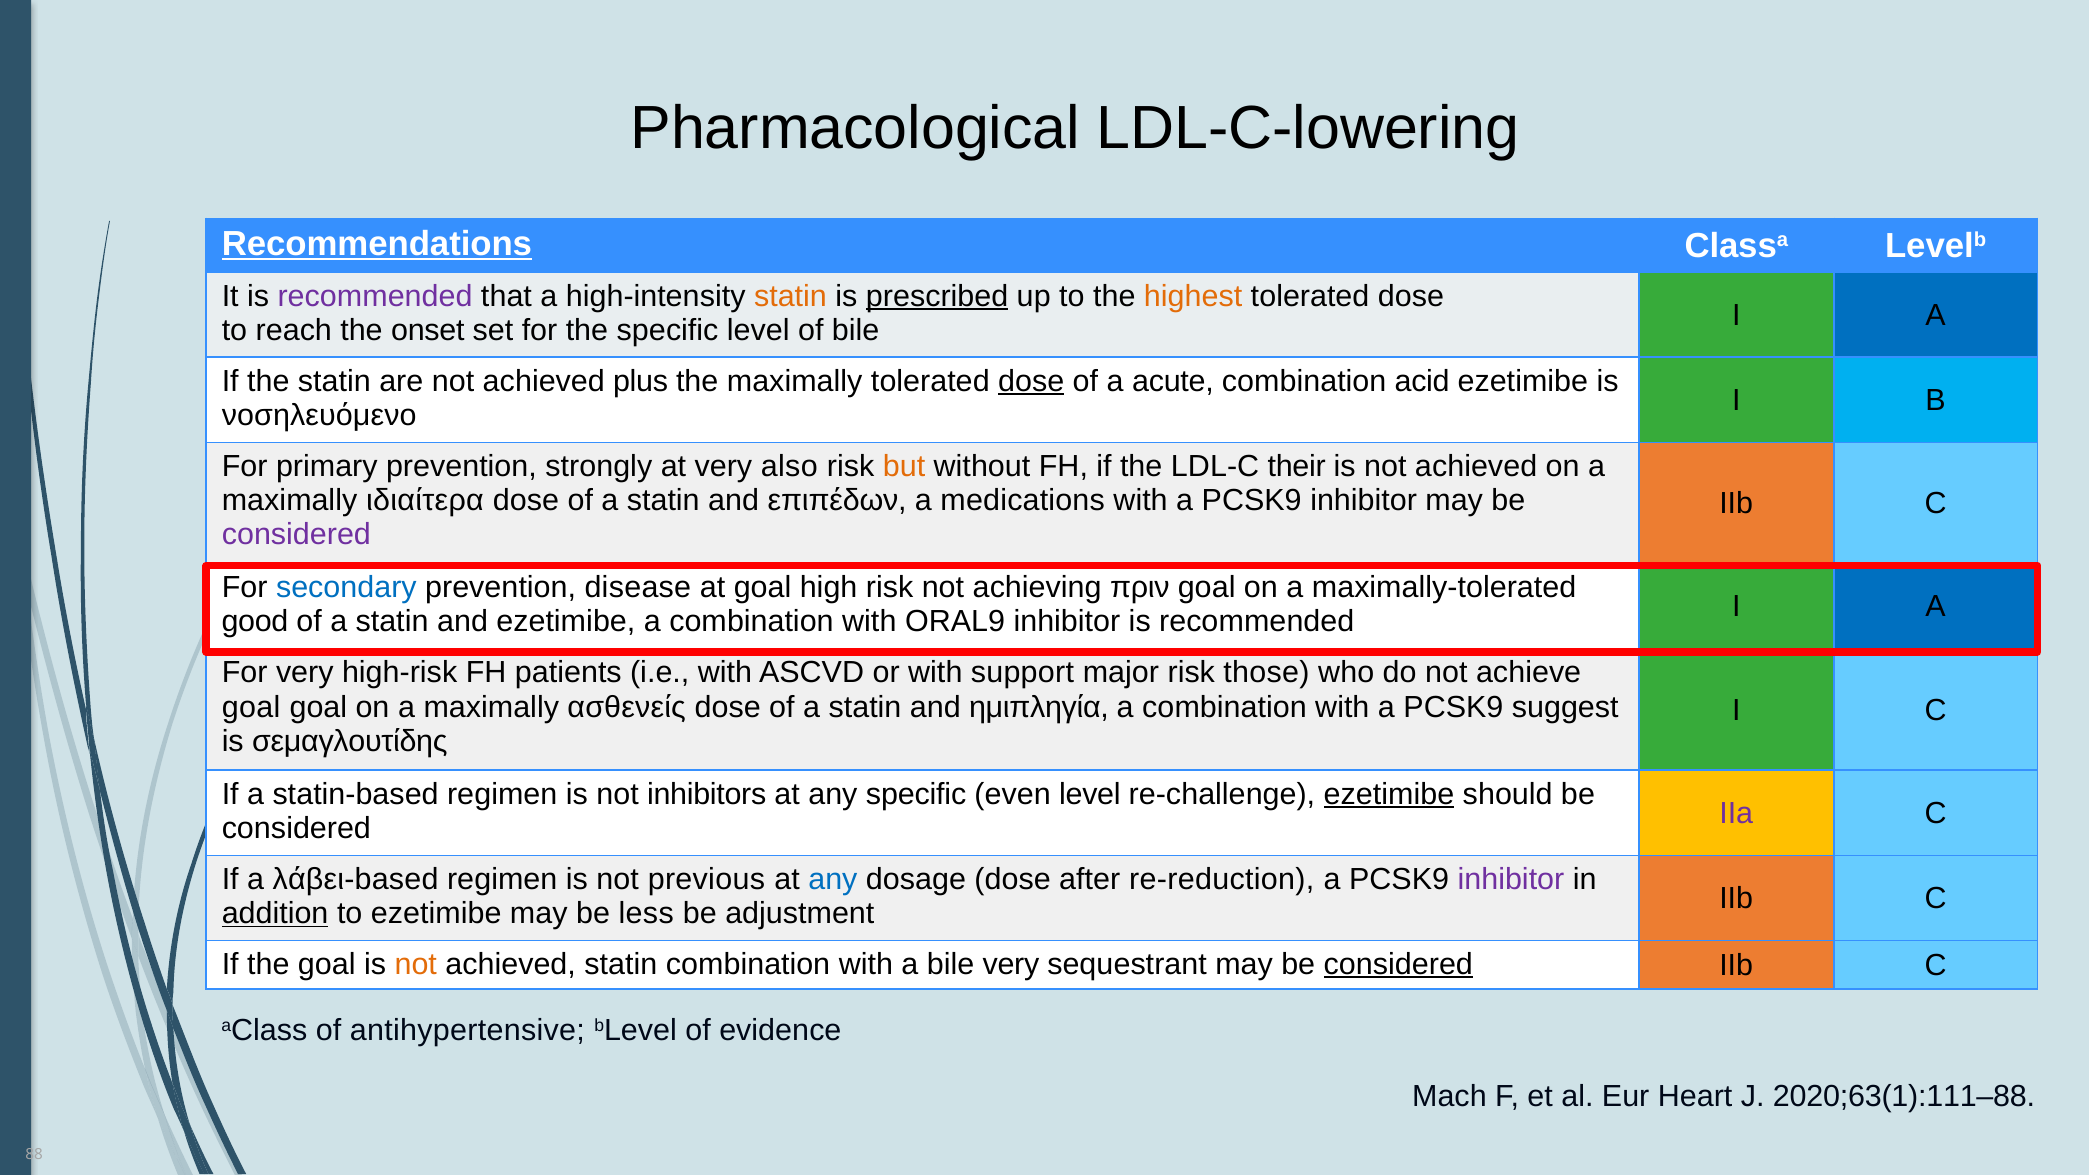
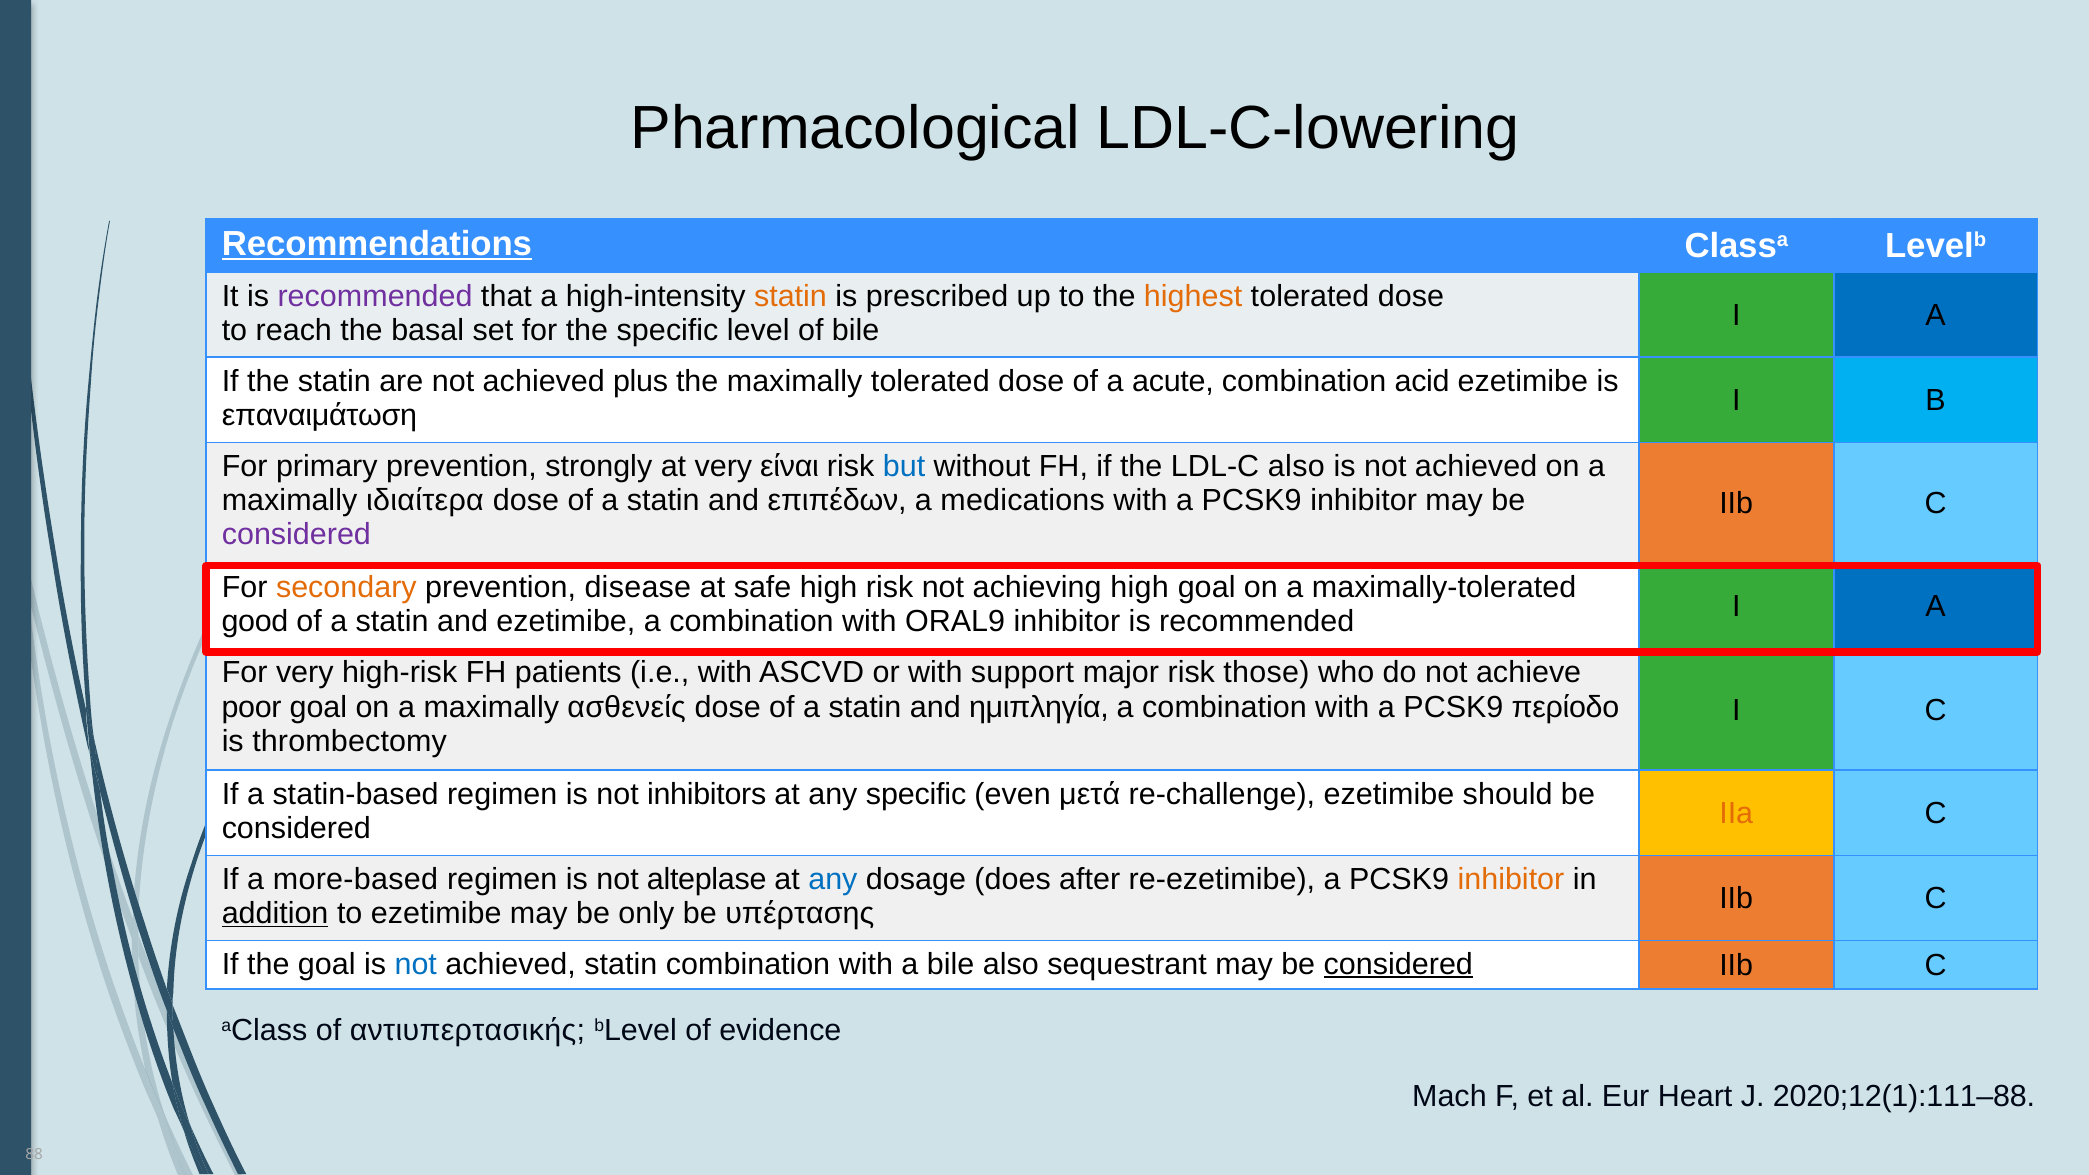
prescribed underline: present -> none (937, 296)
onset: onset -> basal (428, 330)
dose underline: present -> none (1031, 381)
νοσηλευόμενο: νοσηλευόμενο -> επαναιμάτωση (319, 415)
also: also -> είναι (790, 466)
but colour: orange -> blue (904, 466)
LDL-C their: their -> also (1296, 466)
secondary colour: blue -> orange (346, 588)
at goal: goal -> safe (763, 588)
achieving πριν: πριν -> high (1140, 588)
goal: goal -> poor (252, 707)
suggest: suggest -> περίοδο (1565, 707)
σεμαγλουτίδης: σεμαγλουτίδης -> thrombectomy (350, 741)
even level: level -> μετά (1090, 794)
ezetimibe underline: present -> none (1389, 794)
IIa colour: purple -> orange (1736, 813)
λάβει-based: λάβει-based -> more-based (356, 879)
previous: previous -> alteplase (707, 879)
dosage dose: dose -> does (1013, 879)
re-reduction: re-reduction -> re-ezetimibe (1222, 879)
inhibitor colour: purple -> orange (1511, 879)
less: less -> only (646, 914)
adjustment: adjustment -> υπέρτασης (800, 914)
not colour: orange -> blue (416, 964)
bile very: very -> also (1011, 964)
antihypertensive: antihypertensive -> αντιυπερτασικής (467, 1031)
2020;63(1):111–88: 2020;63(1):111–88 -> 2020;12(1):111–88 (1904, 1096)
